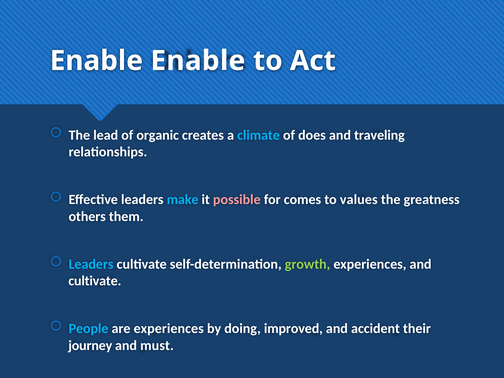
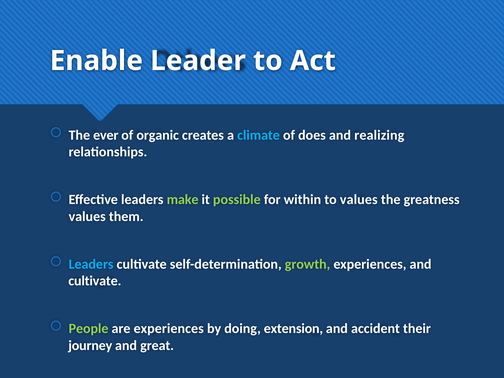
Enable Enable: Enable -> Leader (198, 61)
lead: lead -> ever (106, 135)
traveling: traveling -> realizing (379, 135)
make colour: light blue -> light green (183, 200)
possible colour: pink -> light green (237, 200)
comes: comes -> within (302, 200)
others: others -> values (87, 216)
People colour: light blue -> light green (89, 329)
improved: improved -> extension (293, 329)
must: must -> great (157, 345)
